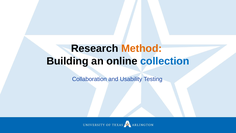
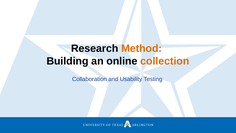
collection colour: blue -> orange (165, 61)
